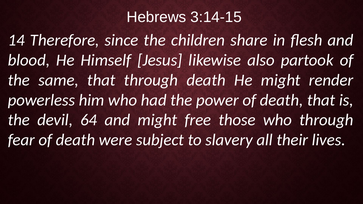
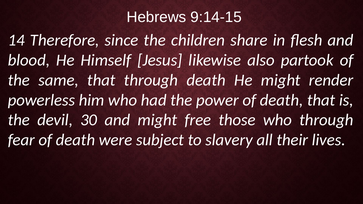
3:14-15: 3:14-15 -> 9:14-15 (216, 17)
64: 64 -> 30 (89, 120)
